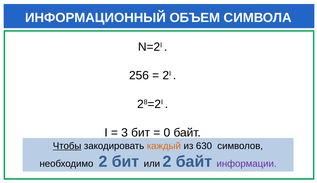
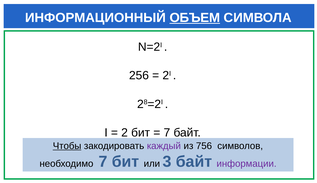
ОБЪЕМ underline: none -> present (195, 18)
3: 3 -> 2 (125, 133)
0: 0 -> 7 (167, 133)
каждый colour: orange -> purple (164, 146)
630: 630 -> 756 (204, 146)
необходимо 2: 2 -> 7 (103, 162)
или 2: 2 -> 3 (167, 162)
